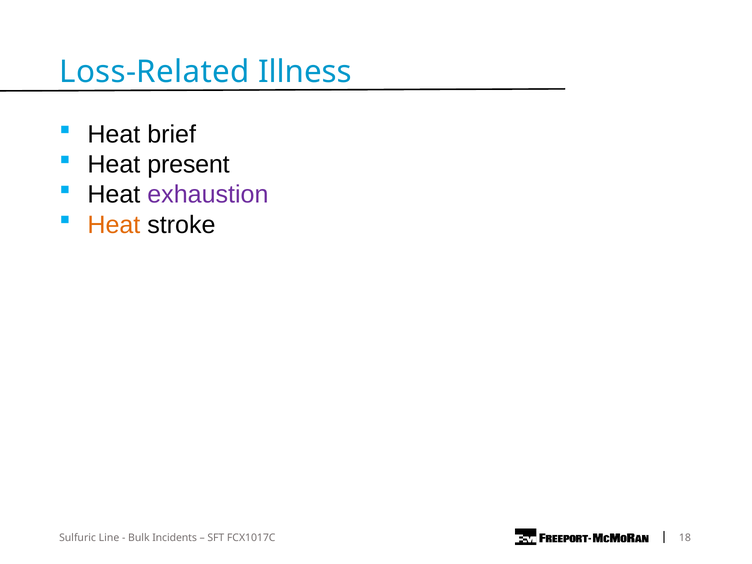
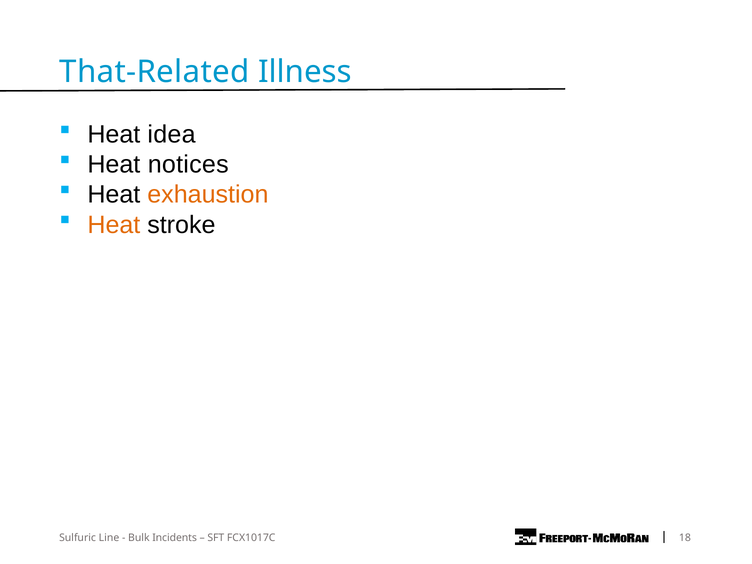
Loss-Related: Loss-Related -> That-Related (154, 72)
brief: brief -> idea (172, 135)
present: present -> notices (188, 165)
exhaustion colour: purple -> orange (208, 195)
